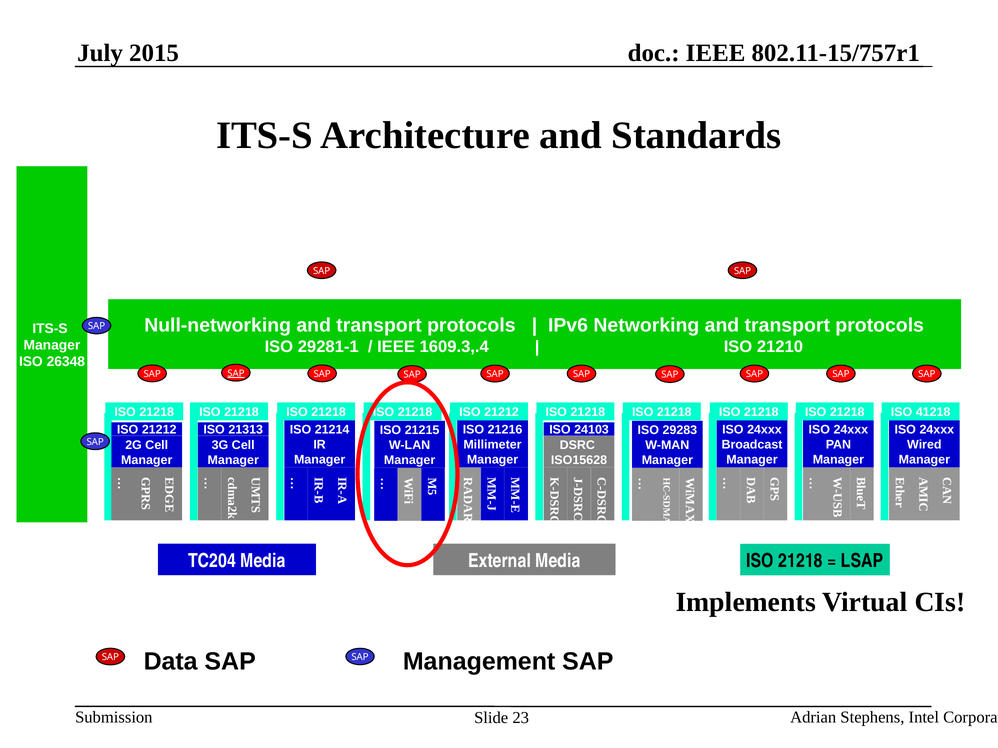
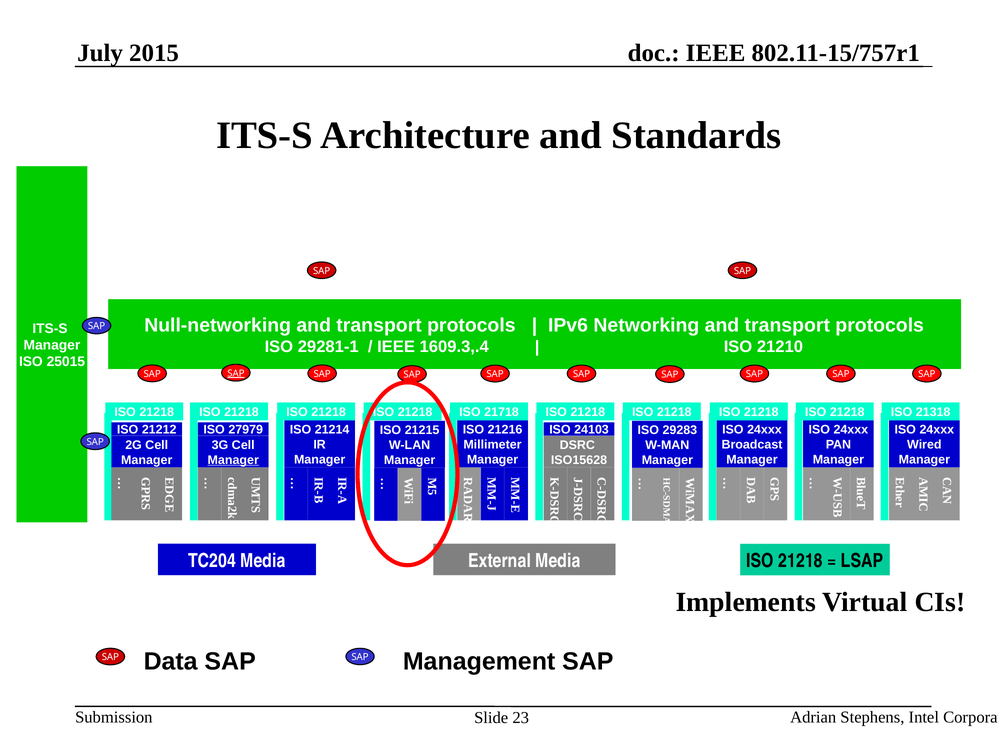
26348: 26348 -> 25015 (66, 362)
21212: 21212 -> 21718 (502, 413)
41218: 41218 -> 21318 (933, 413)
21313: 21313 -> 27979 (246, 430)
Manager underline: none -> present (233, 460)
